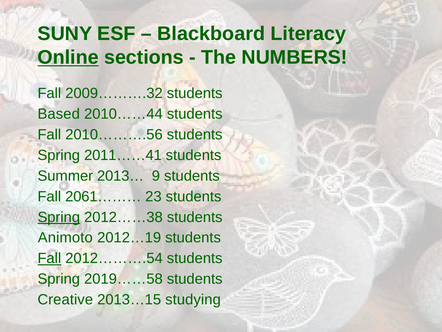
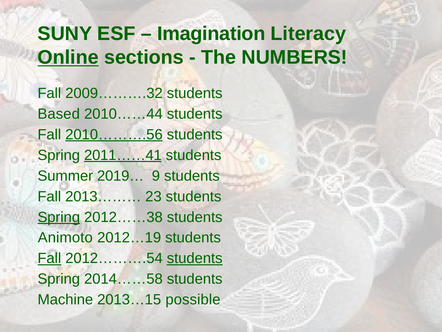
Blackboard: Blackboard -> Imagination (211, 34)
2010……….56 underline: none -> present (114, 134)
2011……41 underline: none -> present (123, 155)
2013…: 2013… -> 2019… (121, 176)
2061………: 2061……… -> 2013……… (103, 196)
students underline: none -> present (195, 258)
2019……58: 2019……58 -> 2014……58 (123, 279)
Creative: Creative -> Machine (65, 299)
studying: studying -> possible (193, 299)
